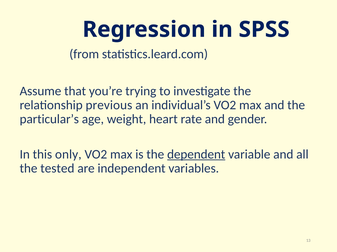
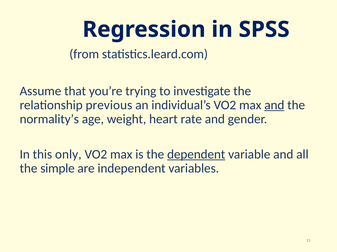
and underline: none -> present (274, 105)
particular’s: particular’s -> normality’s (49, 120)
tested: tested -> simple (57, 169)
